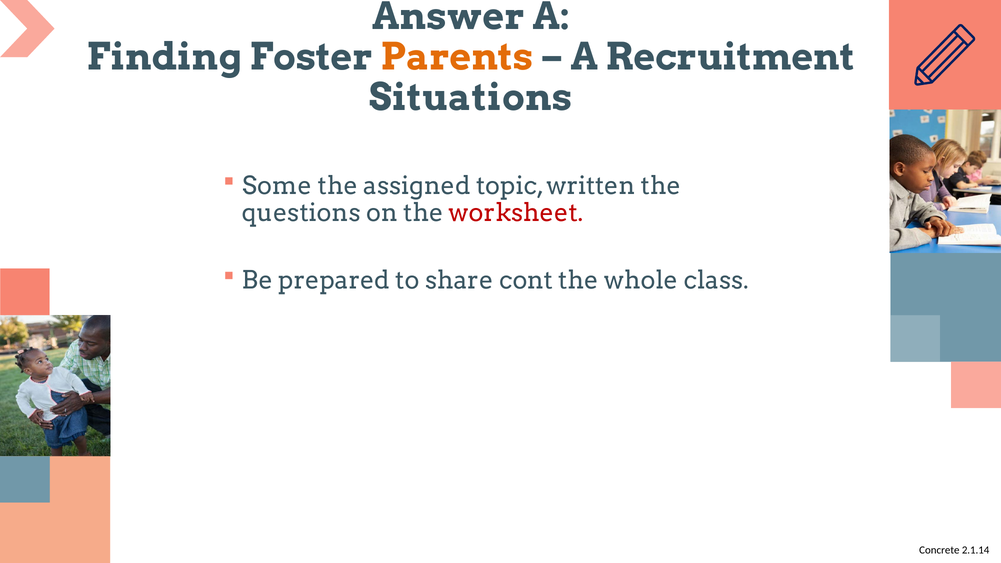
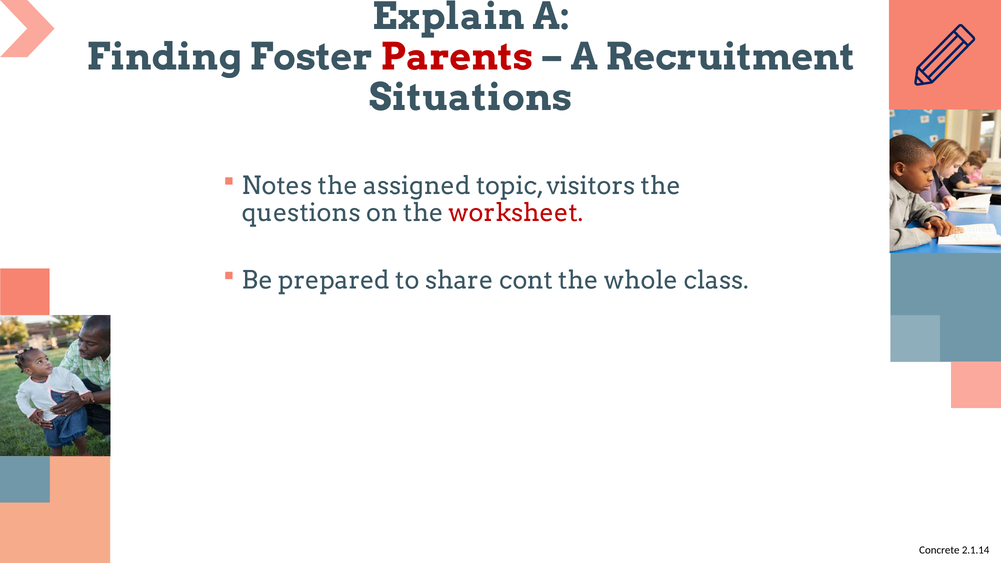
Answer: Answer -> Explain (449, 17)
Parents colour: orange -> red (457, 57)
Some: Some -> Notes (277, 186)
written: written -> visitors (591, 186)
